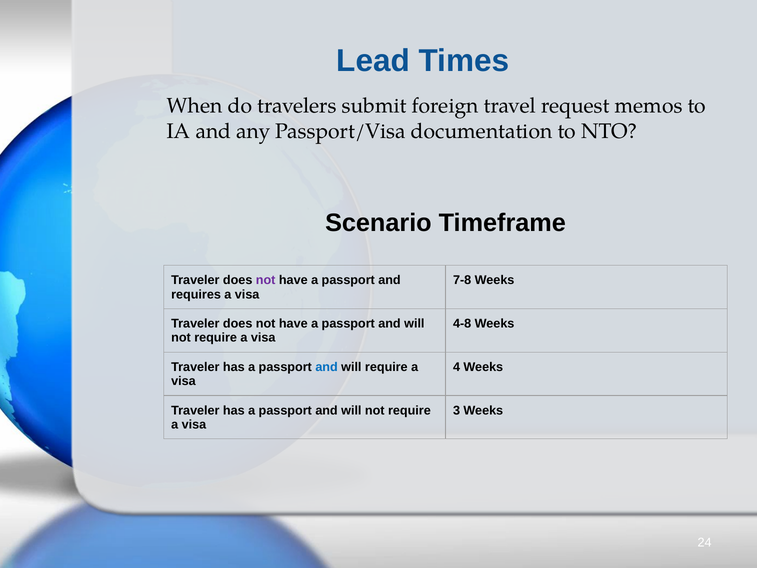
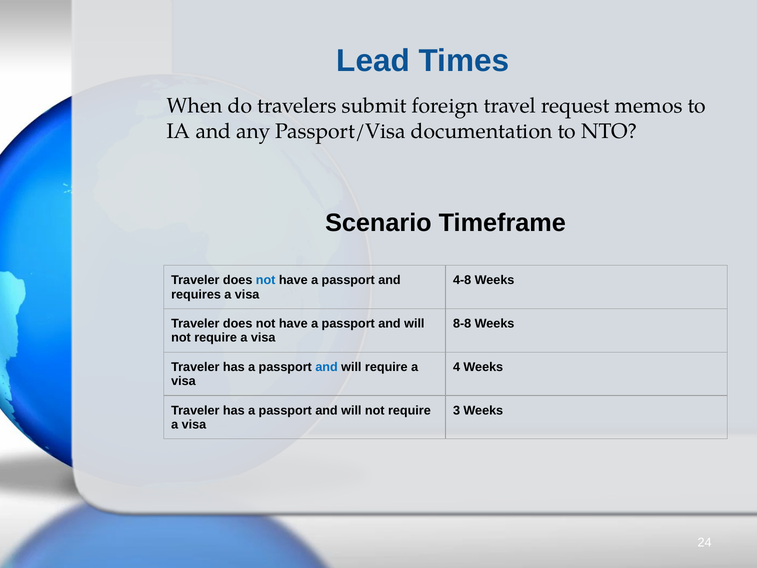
not colour: purple -> blue (266, 280)
7-8: 7-8 -> 4-8 (462, 280)
4-8: 4-8 -> 8-8 (462, 323)
